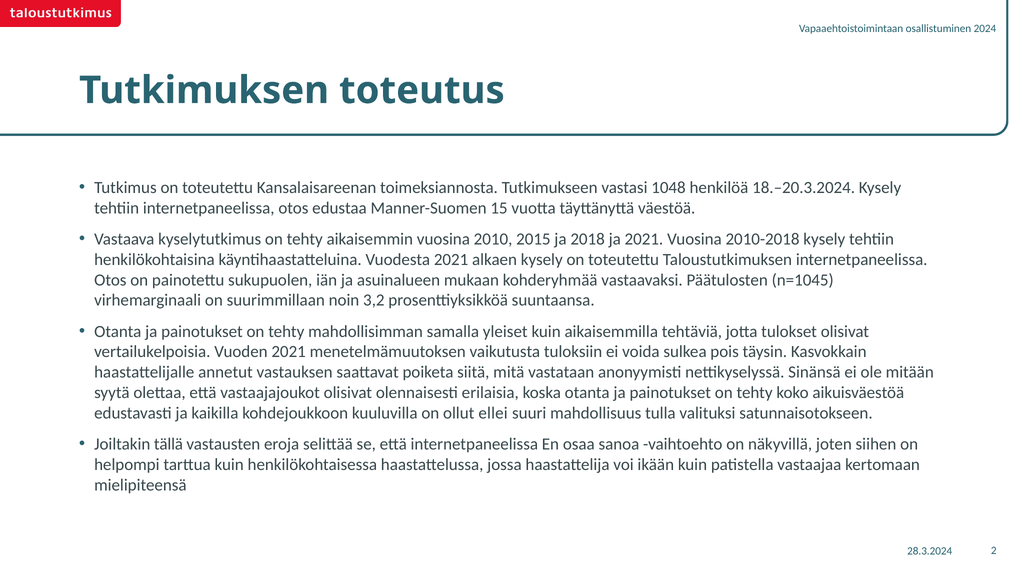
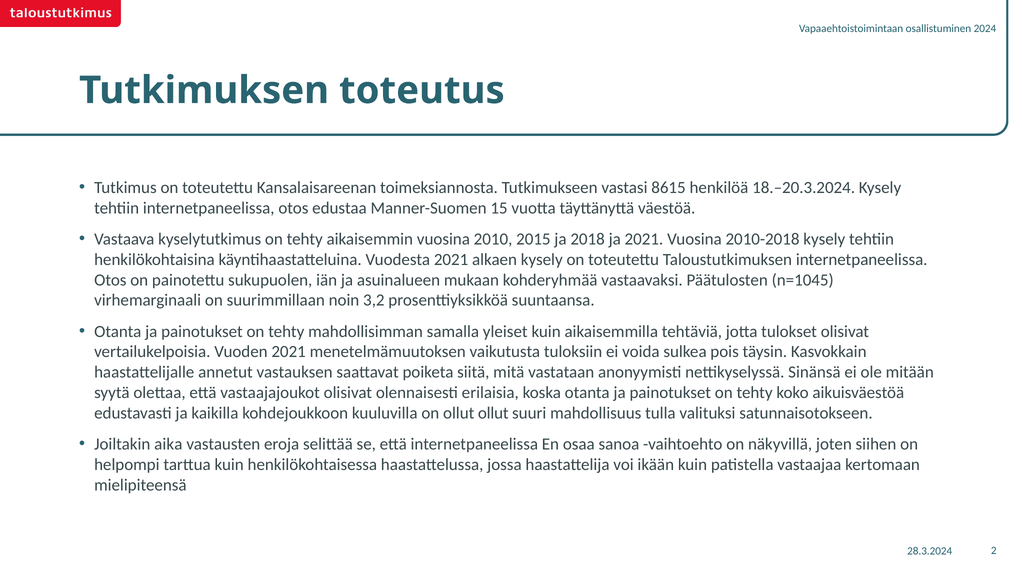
1048: 1048 -> 8615 (668, 187)
ollut ellei: ellei -> ollut (493, 413)
tällä: tällä -> aika (168, 444)
